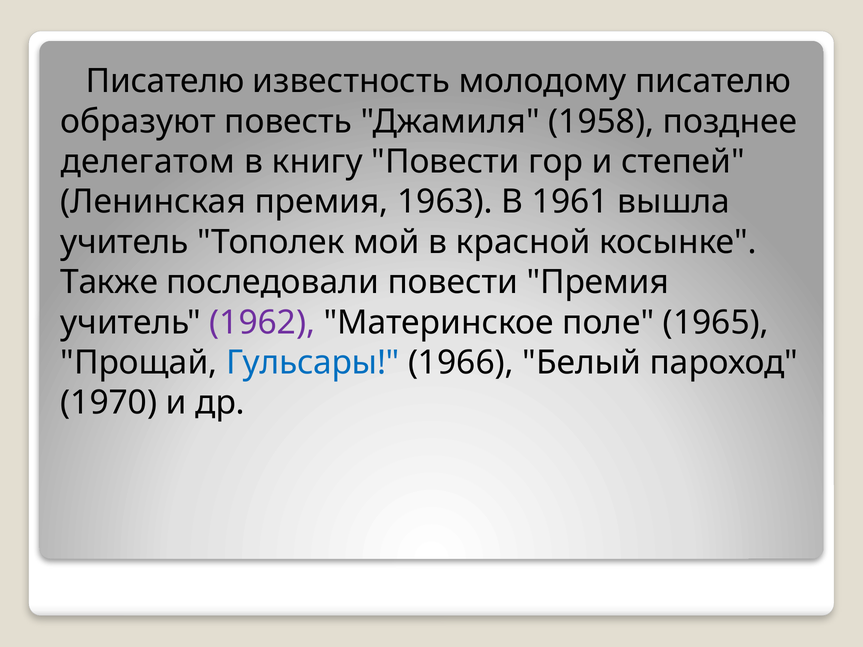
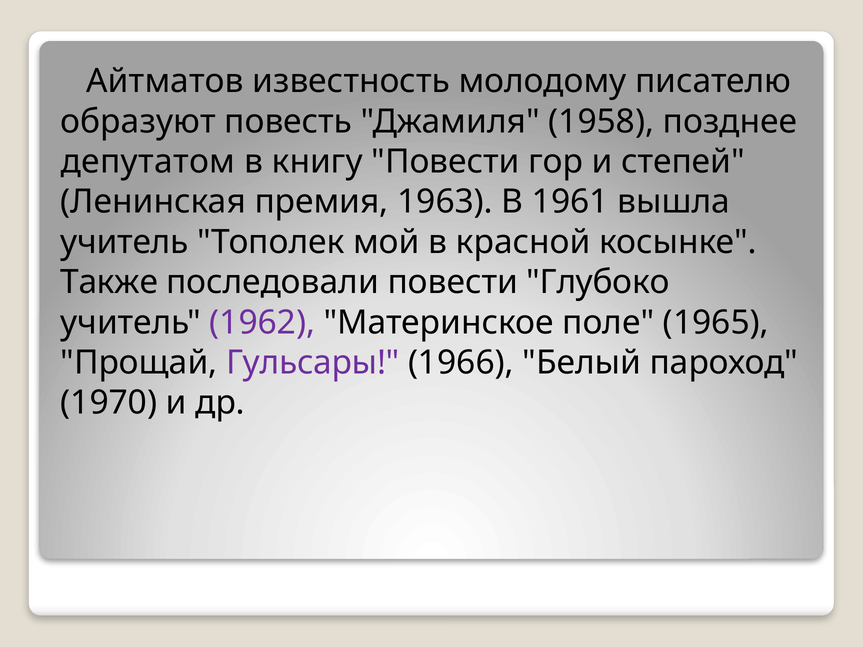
Писателю: Писателю -> Айтматов (165, 81)
делегатом: делегатом -> депутатом (148, 162)
повести Премия: Премия -> Глубоко (598, 282)
Гульсары colour: blue -> purple (313, 363)
